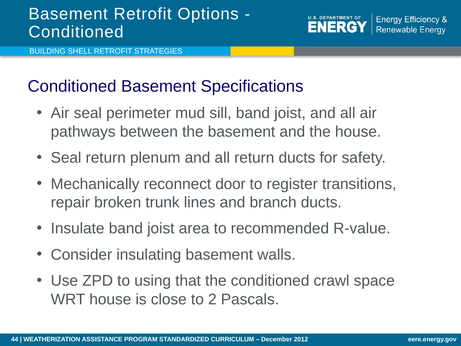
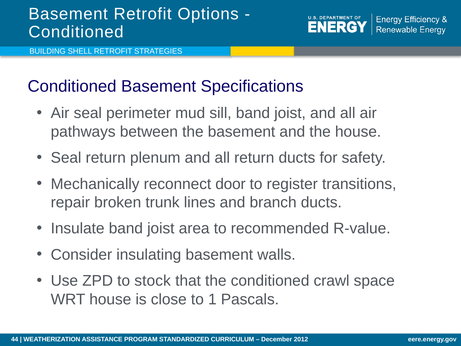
using: using -> stock (153, 281)
2: 2 -> 1 (212, 299)
